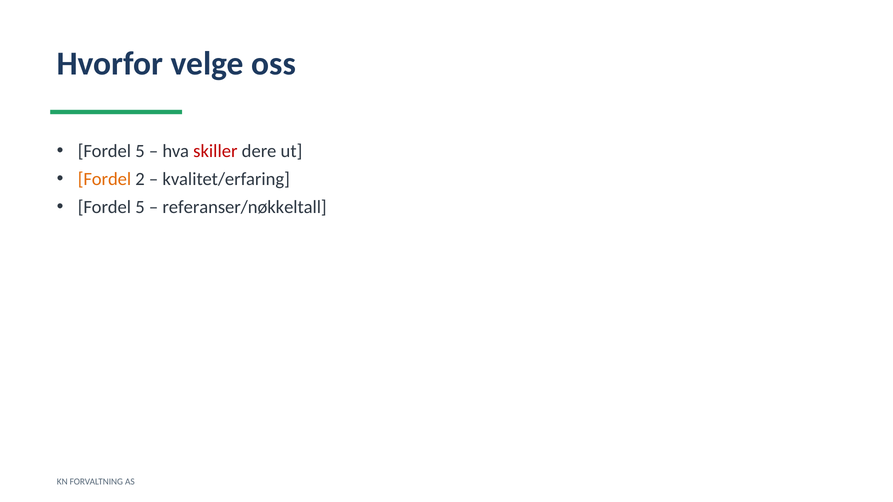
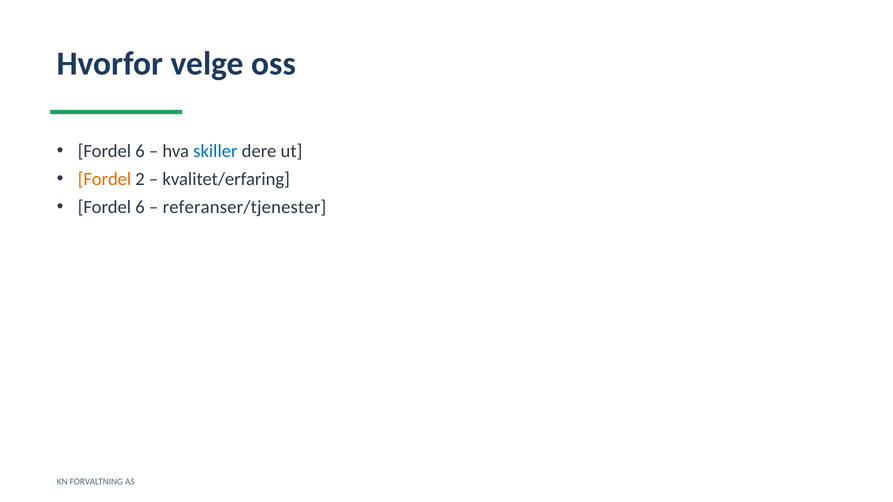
5: 5 -> 6 (140, 151)
skiller colour: red -> blue (215, 151)
5: 5 -> 6 (140, 207)
referanser/nøkkeltall: referanser/nøkkeltall -> referanser/tjenester (244, 207)
